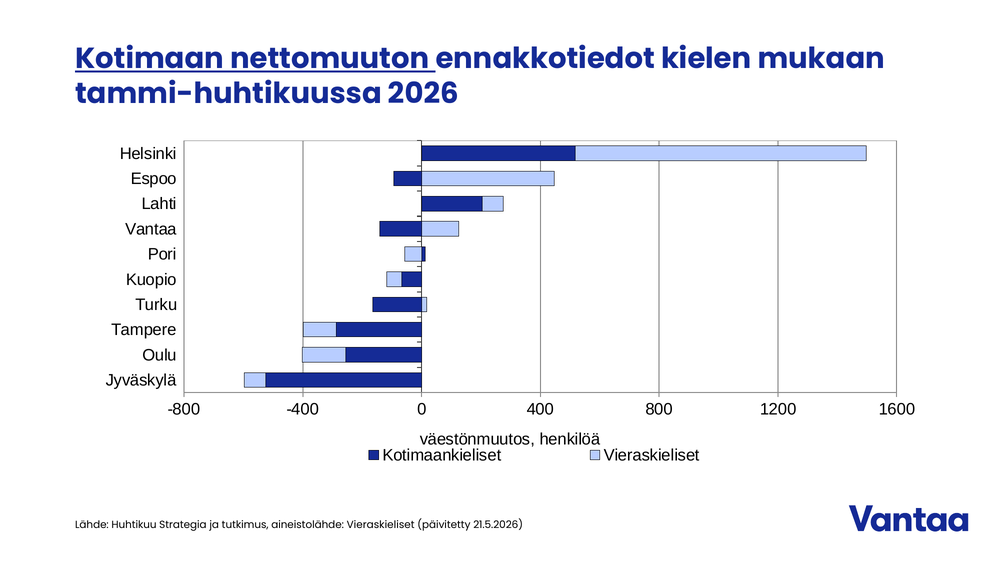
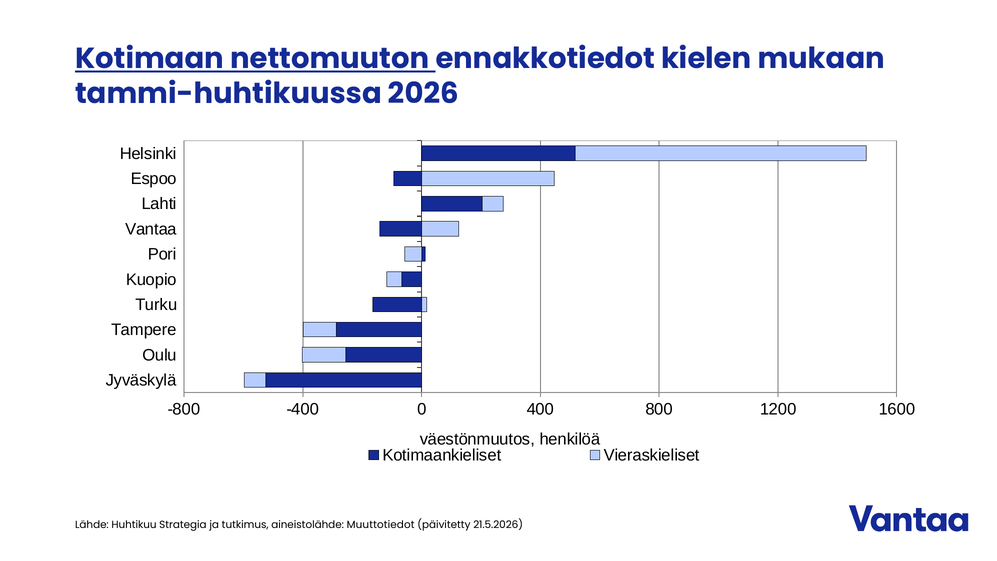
aineistolähde Vieraskieliset: Vieraskieliset -> Muuttotiedot (381, 525)
